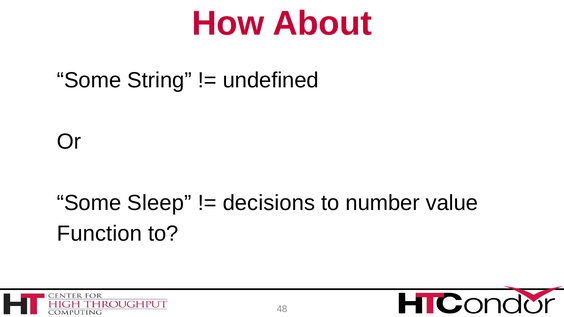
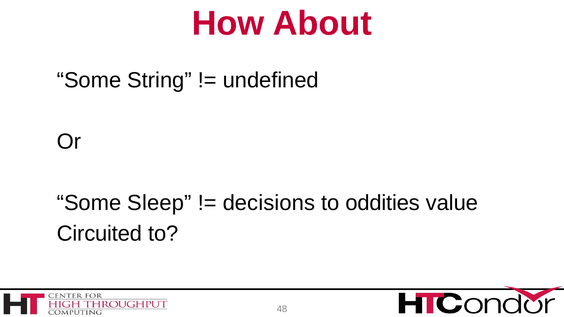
number: number -> oddities (383, 203)
Function: Function -> Circuited (100, 234)
